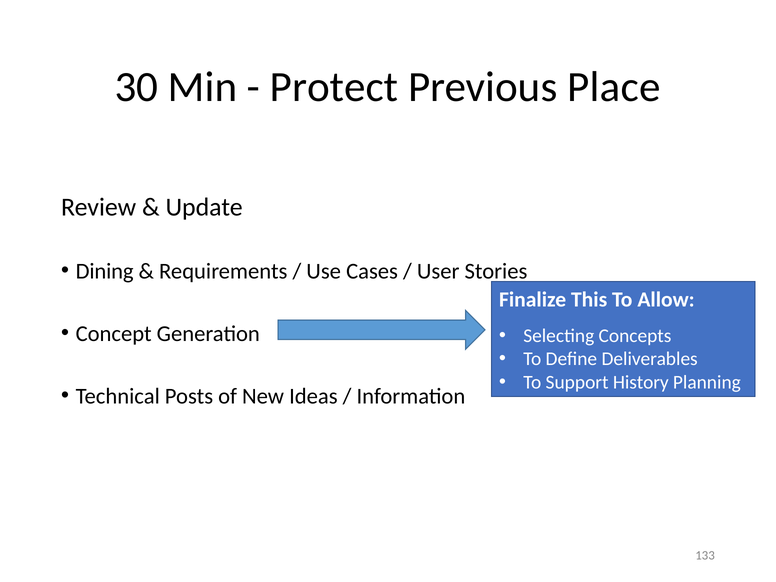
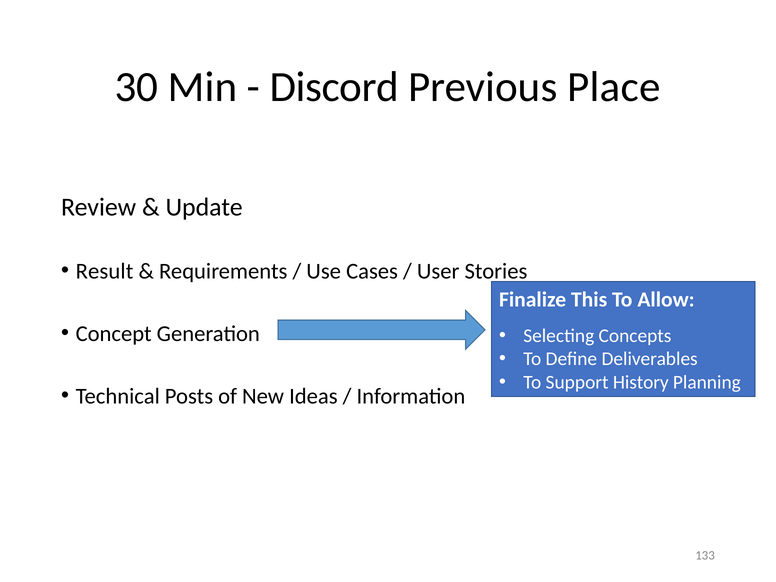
Protect: Protect -> Discord (334, 87)
Dining: Dining -> Result (104, 271)
